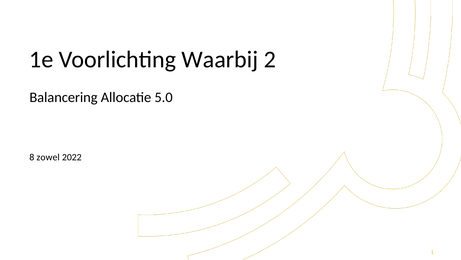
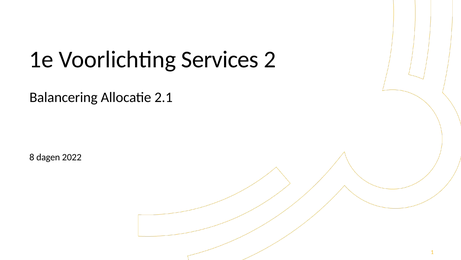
Waarbij: Waarbij -> Services (220, 60)
5.0: 5.0 -> 2.1 (164, 97)
zowel: zowel -> dagen (48, 157)
